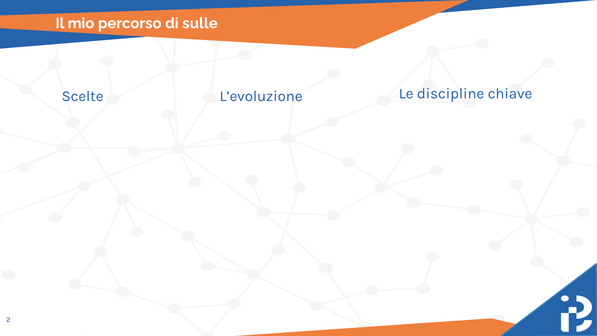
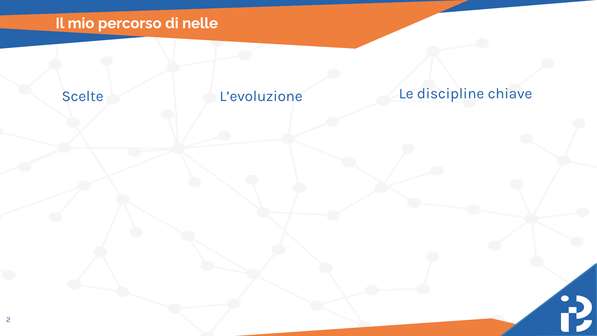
sulle: sulle -> nelle (200, 23)
